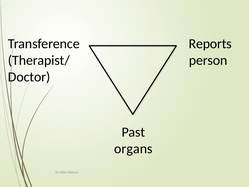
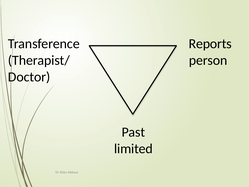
organs: organs -> limited (133, 149)
